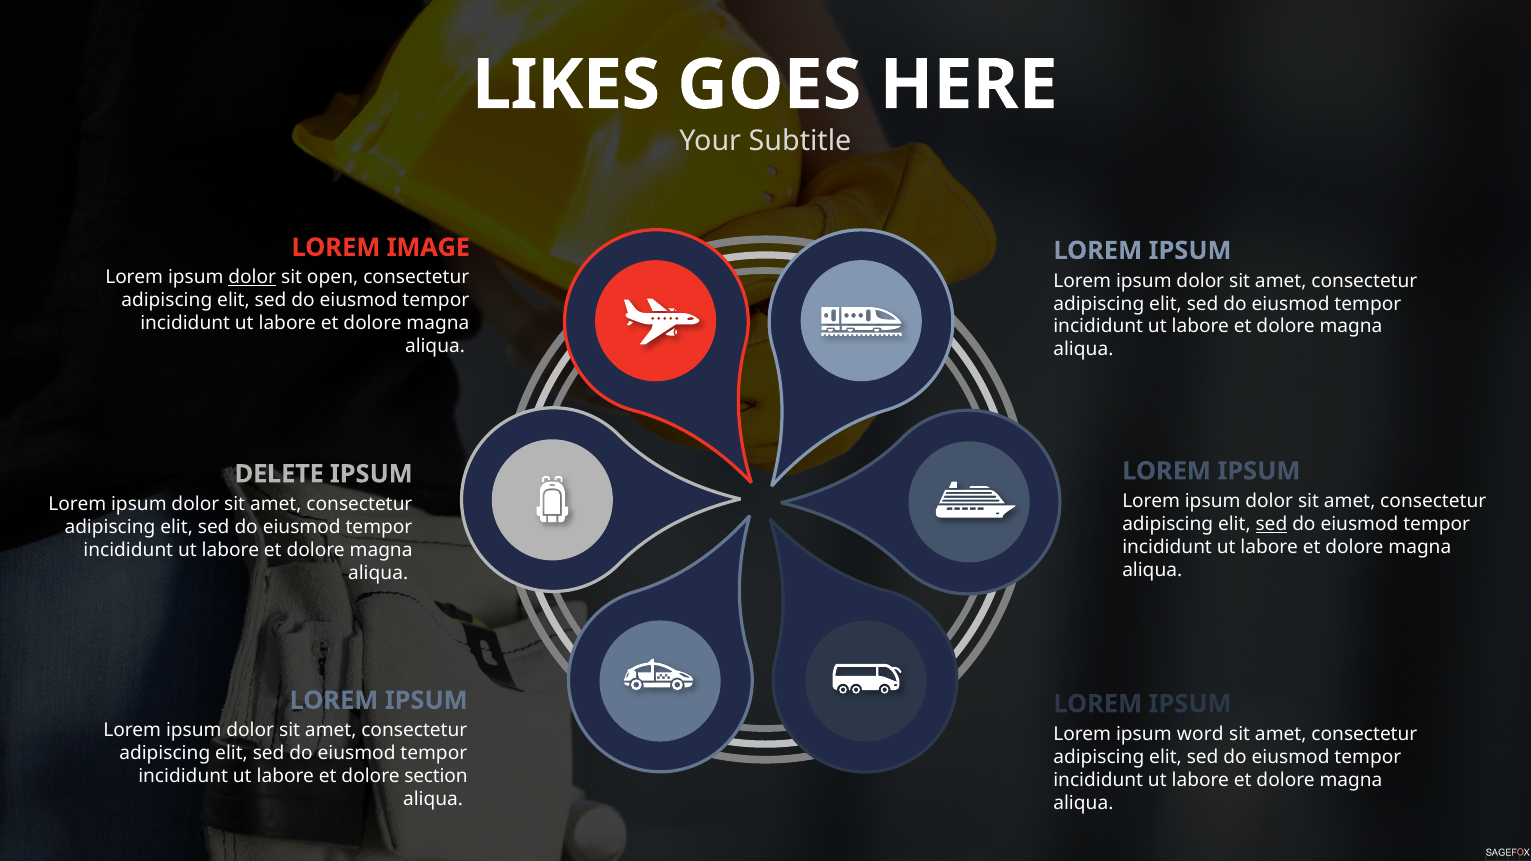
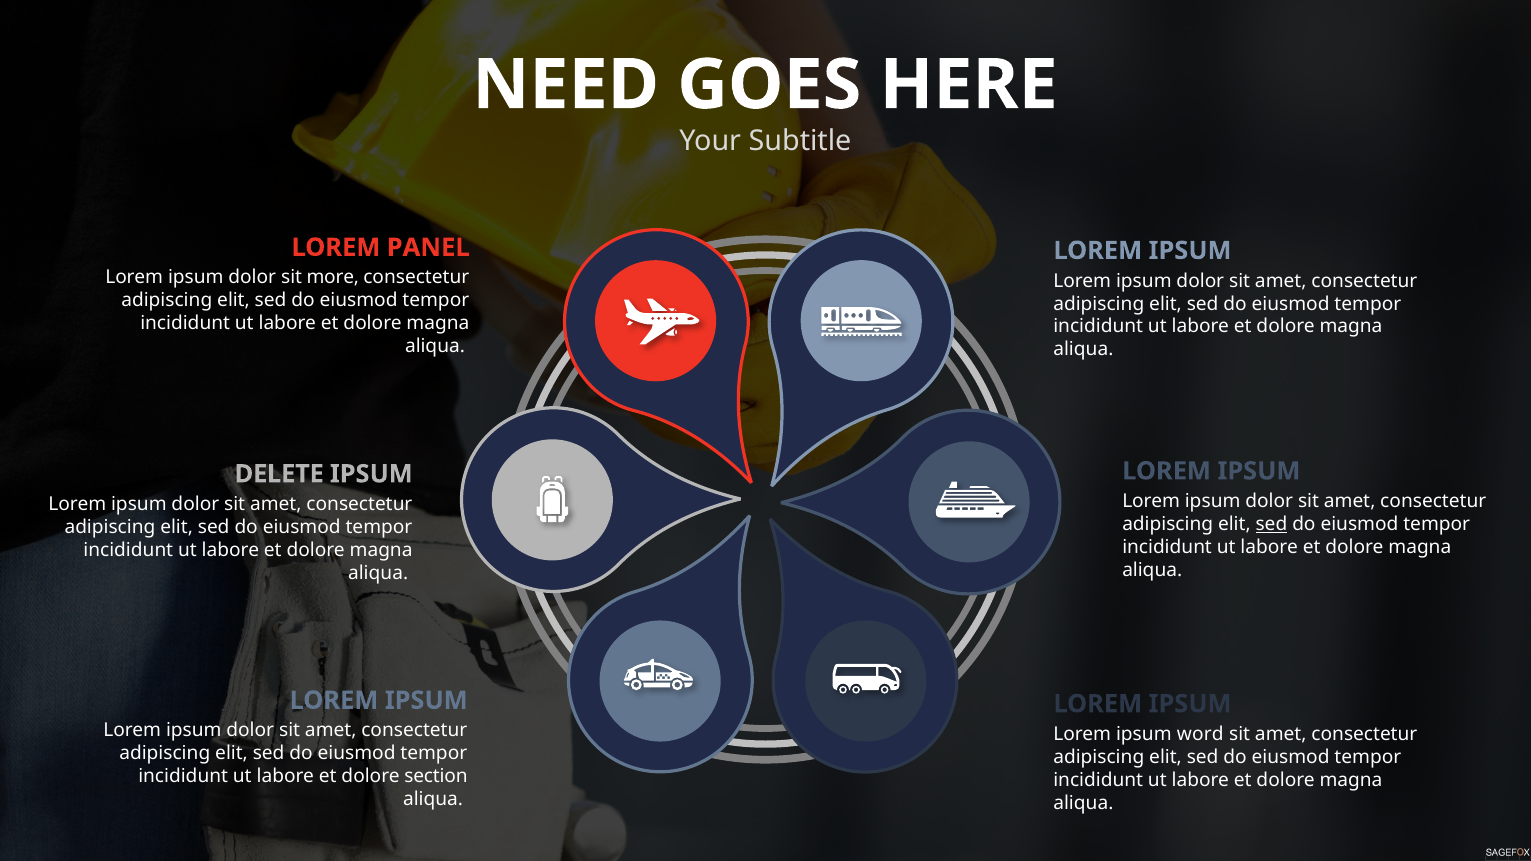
LIKES: LIKES -> NEED (566, 85)
IMAGE: IMAGE -> PANEL (428, 247)
dolor underline: present -> none (252, 278)
open: open -> more (333, 278)
